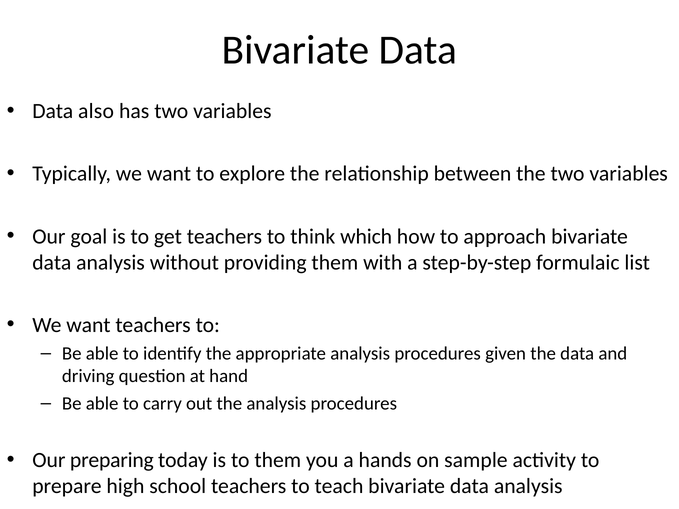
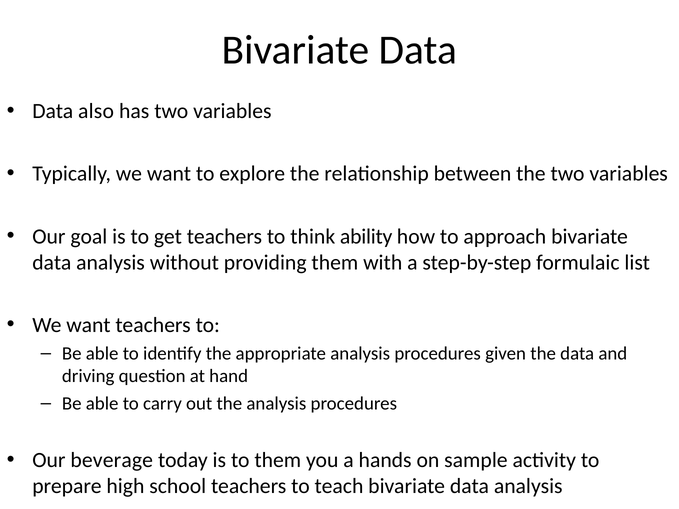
which: which -> ability (366, 237)
preparing: preparing -> beverage (112, 461)
